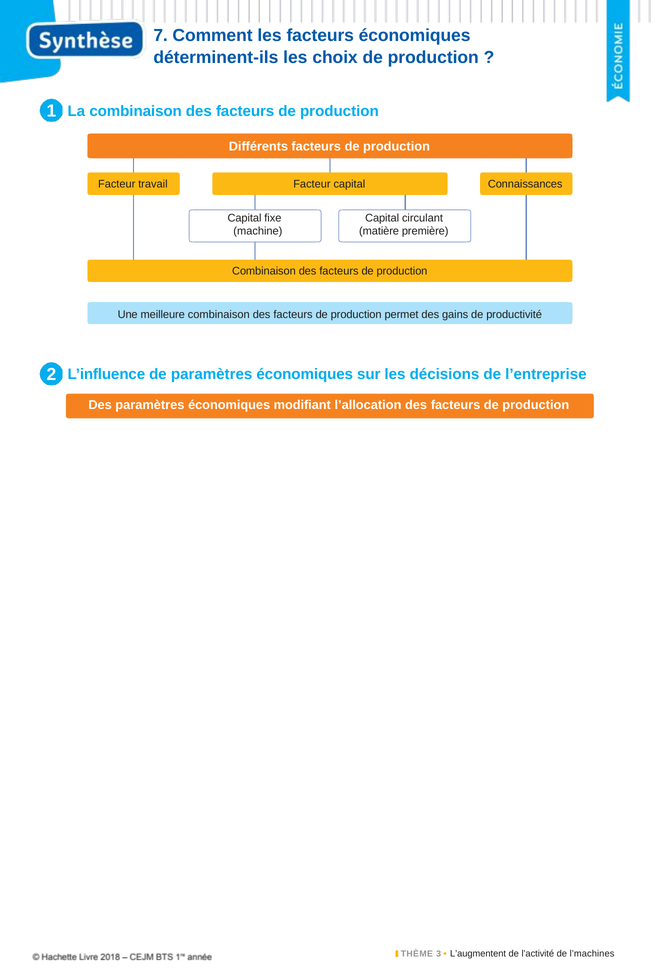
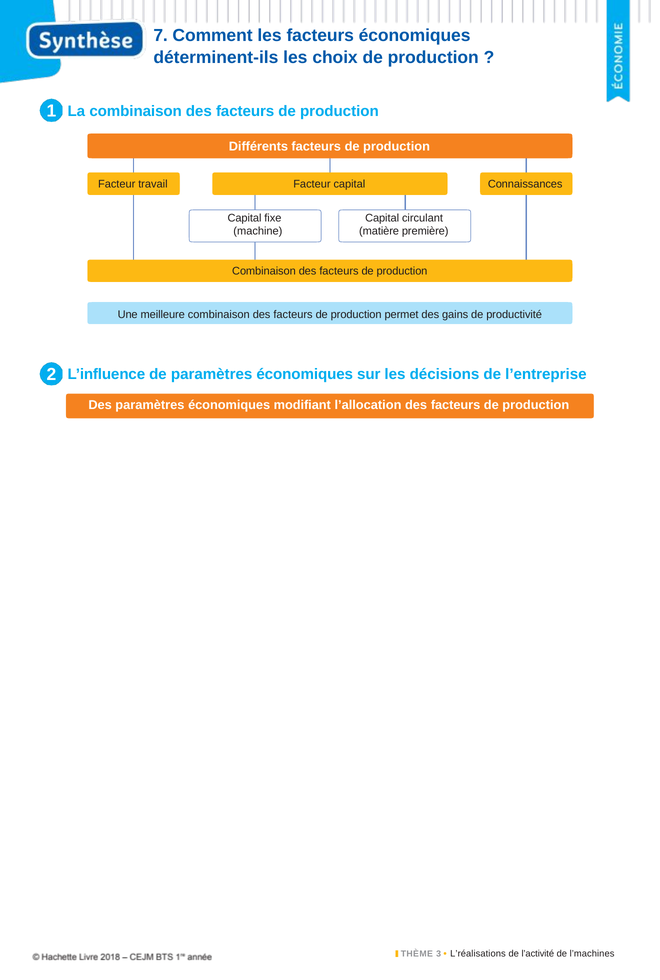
L’augmentent: L’augmentent -> L’réalisations (478, 954)
